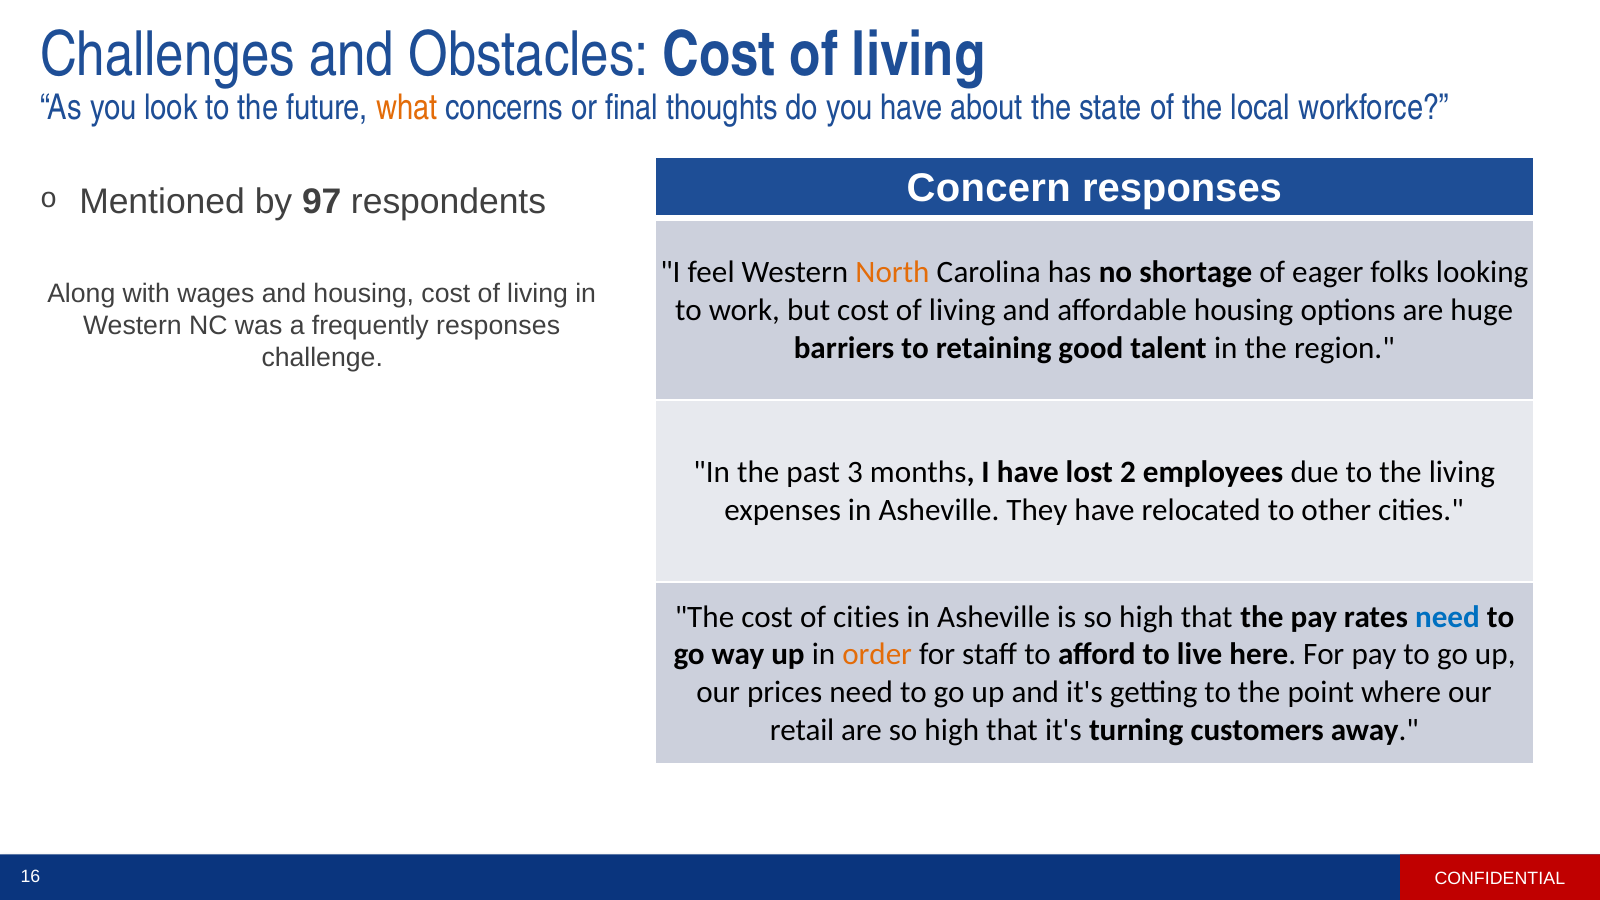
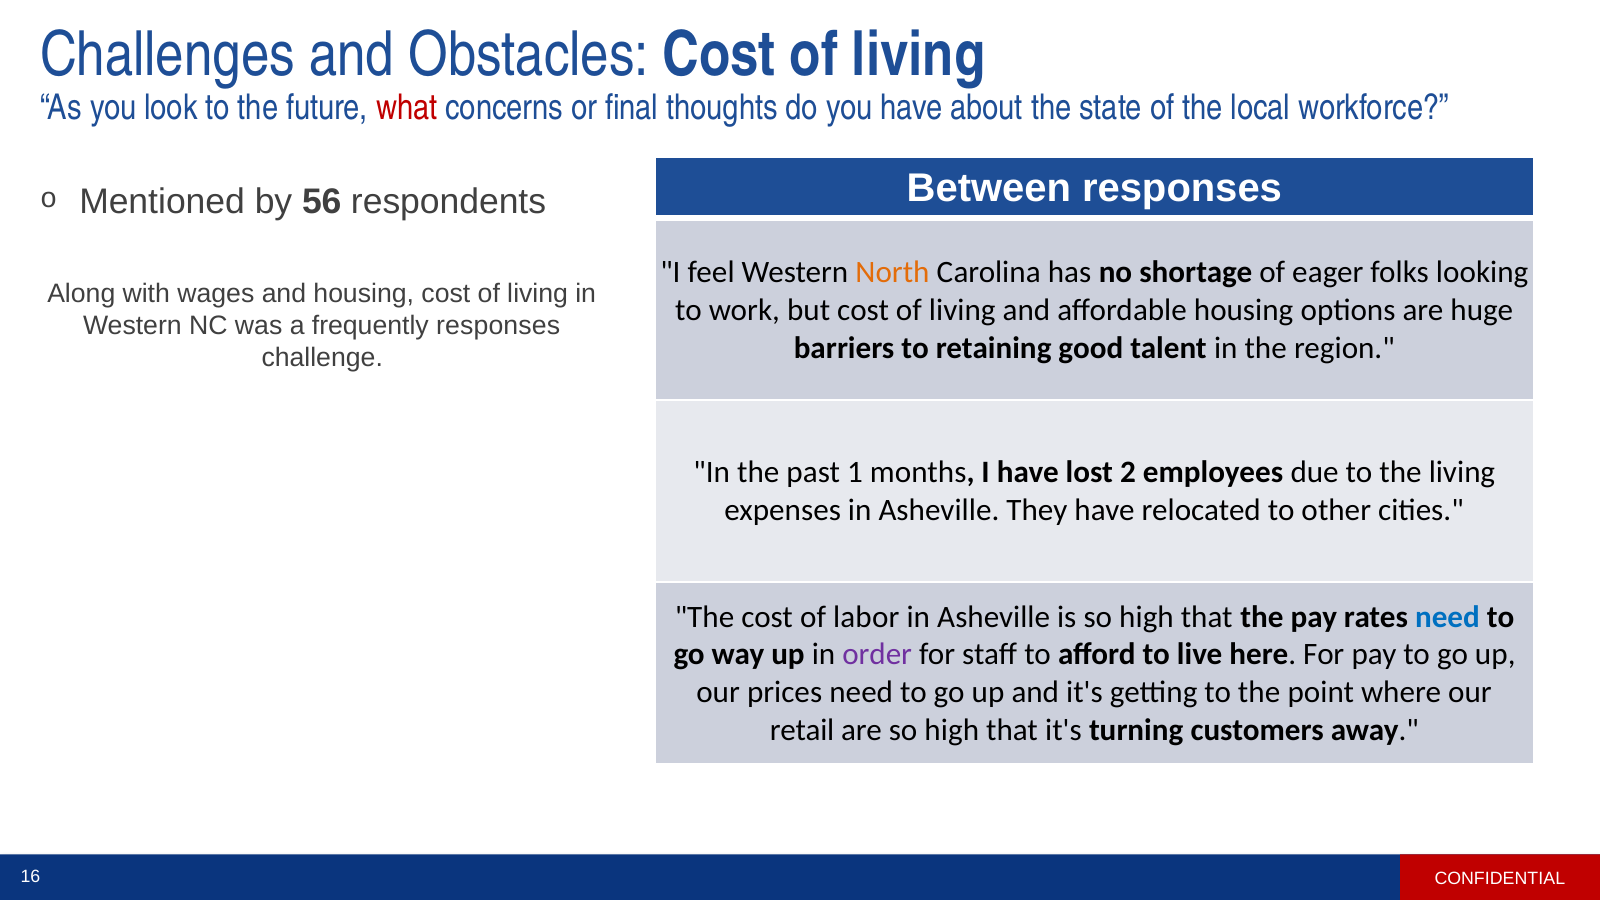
what colour: orange -> red (407, 107)
Concern: Concern -> Between (989, 188)
97: 97 -> 56 (322, 202)
3: 3 -> 1 (855, 473)
of cities: cities -> labor (866, 617)
order colour: orange -> purple (877, 655)
